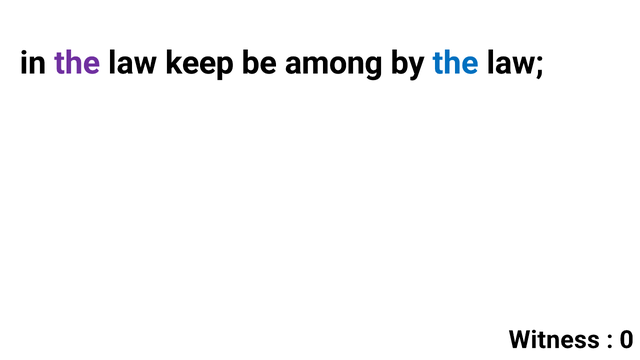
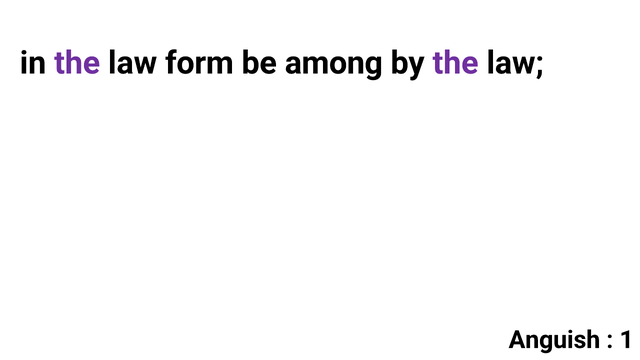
keep: keep -> form (199, 63)
the colour: blue -> purple (455, 63)
Witness: Witness -> Anguish (554, 340)
0: 0 -> 1 (627, 340)
